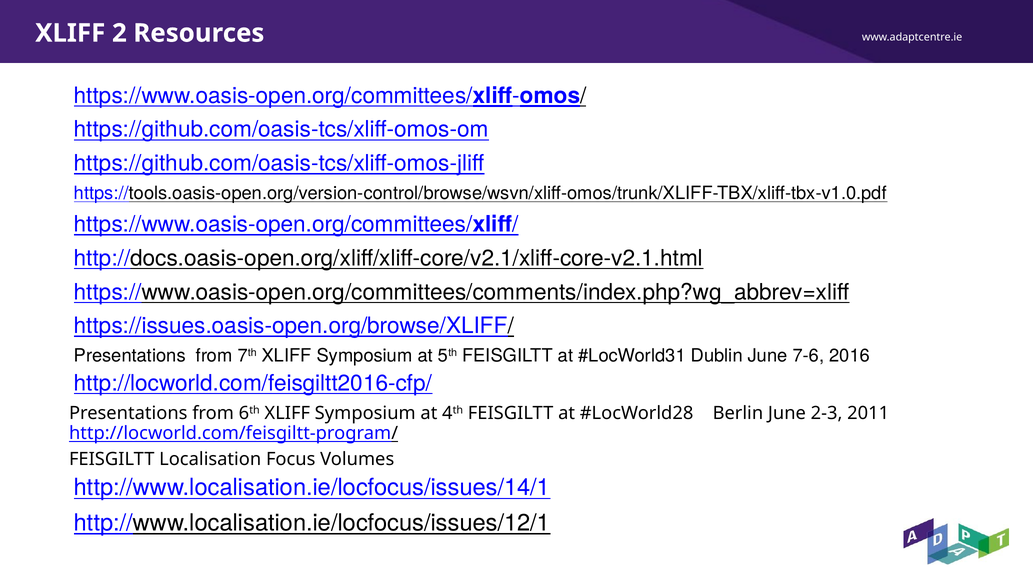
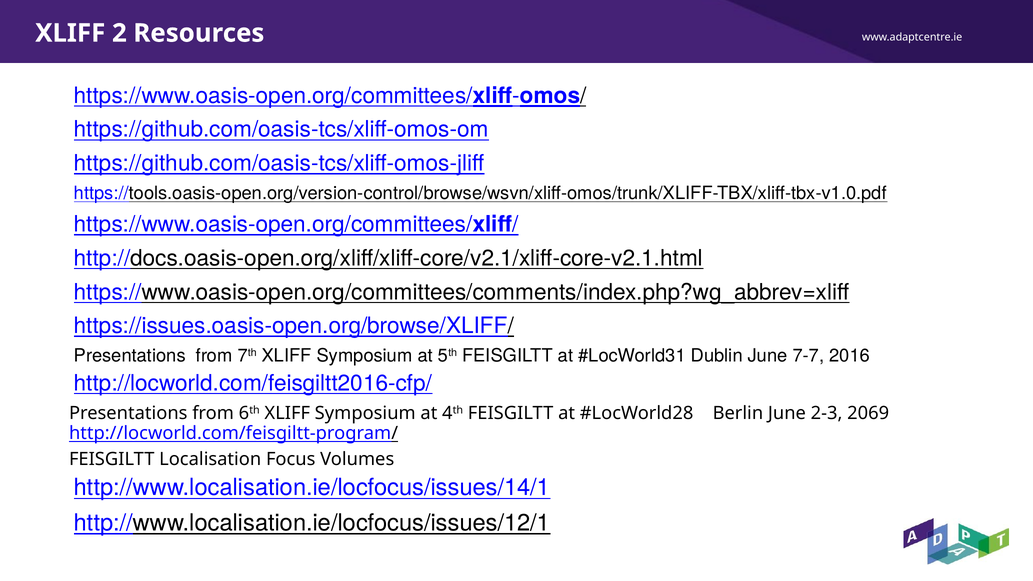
7-6: 7-6 -> 7-7 (808, 356)
2011: 2011 -> 2069 (868, 413)
